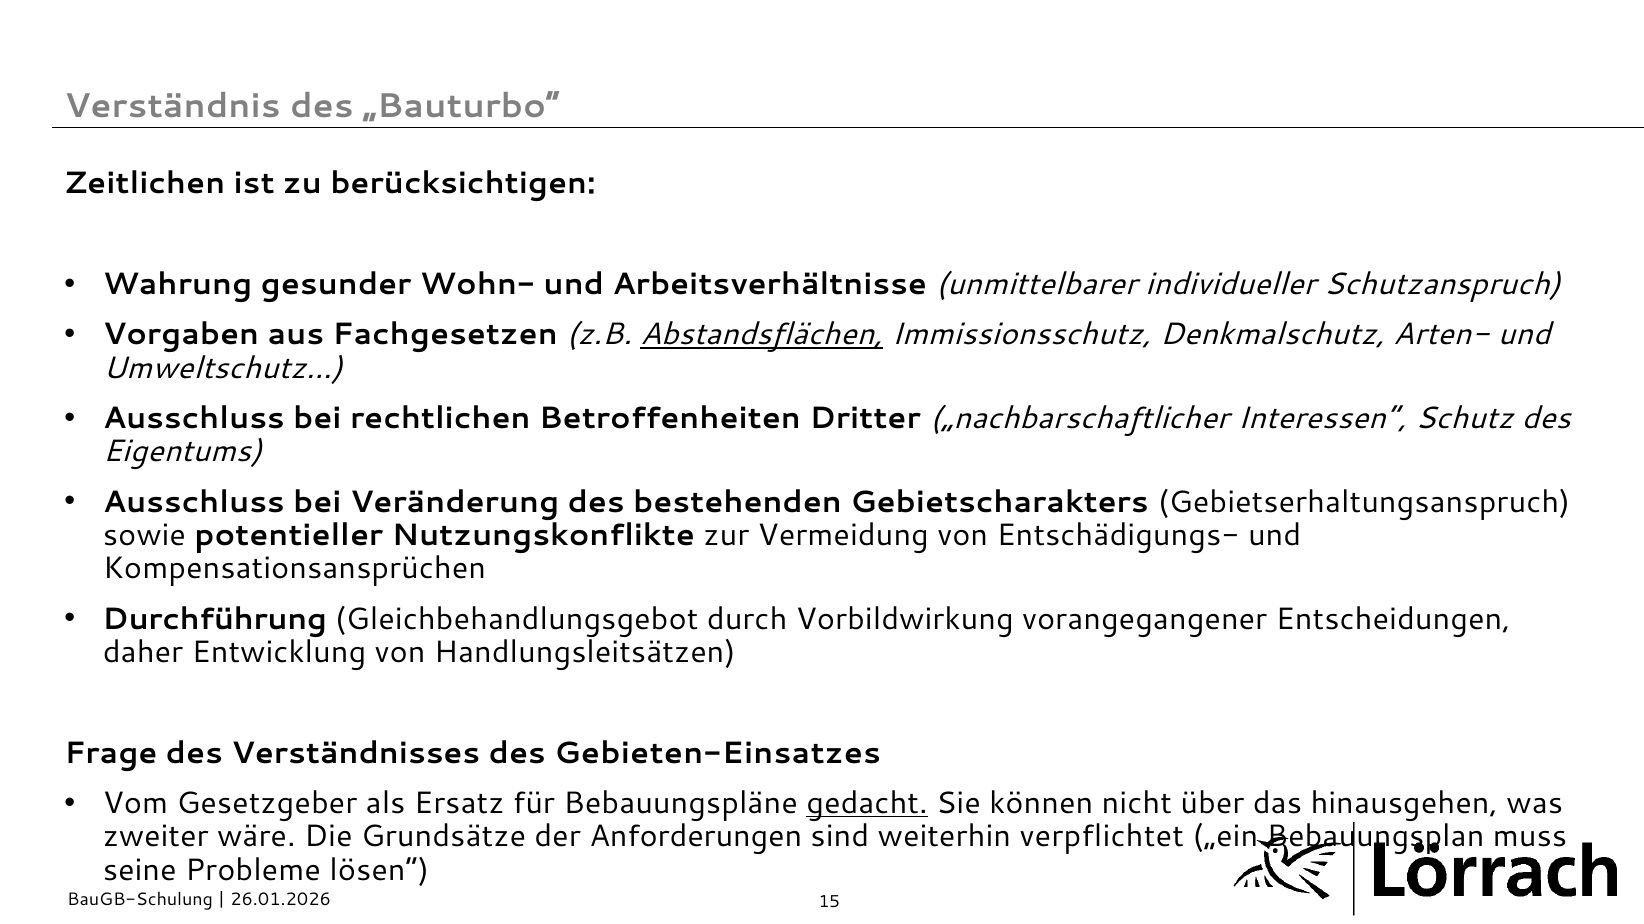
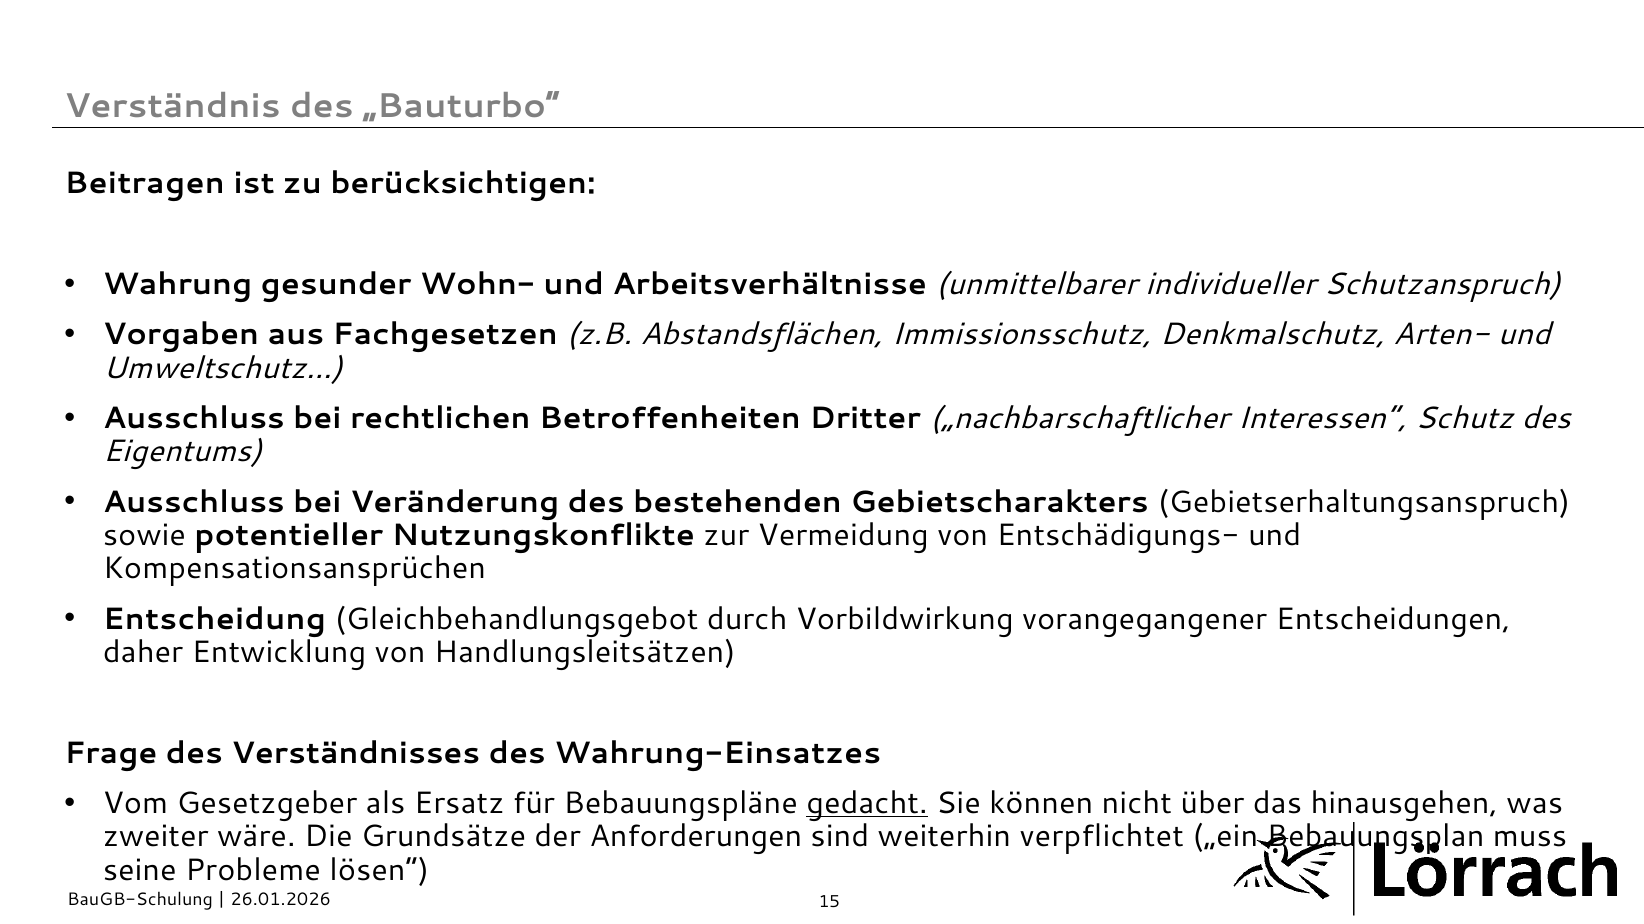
Zeitlichen: Zeitlichen -> Beitragen (145, 184)
Abstandsflächen underline: present -> none (762, 335)
Durchführung: Durchführung -> Entscheidung (214, 619)
Gebieten-Einsatzes: Gebieten-Einsatzes -> Wahrung-Einsatzes (718, 754)
